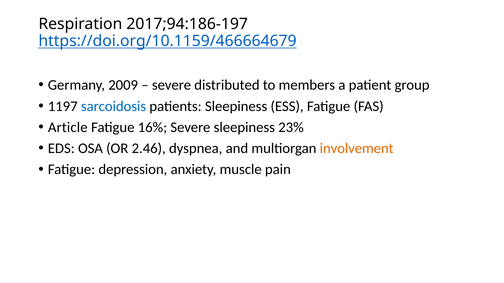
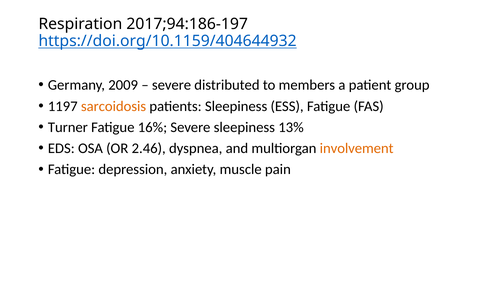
https://doi.org/10.1159/466664679: https://doi.org/10.1159/466664679 -> https://doi.org/10.1159/404644932 (168, 41)
sarcoidosis colour: blue -> orange (114, 106)
Article: Article -> Turner (68, 127)
23%: 23% -> 13% (291, 127)
